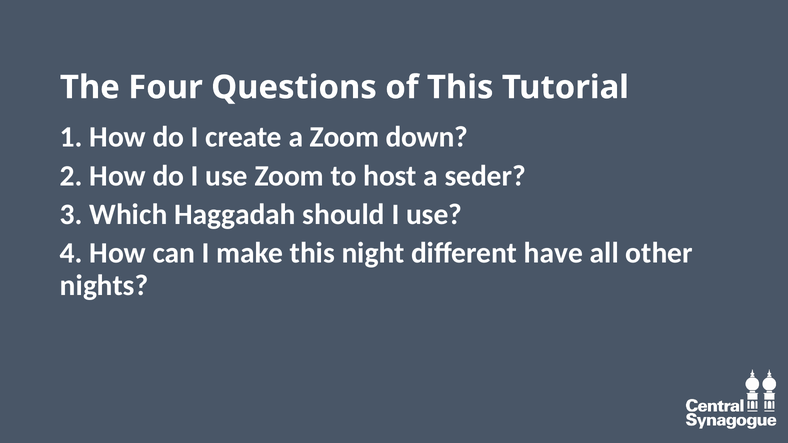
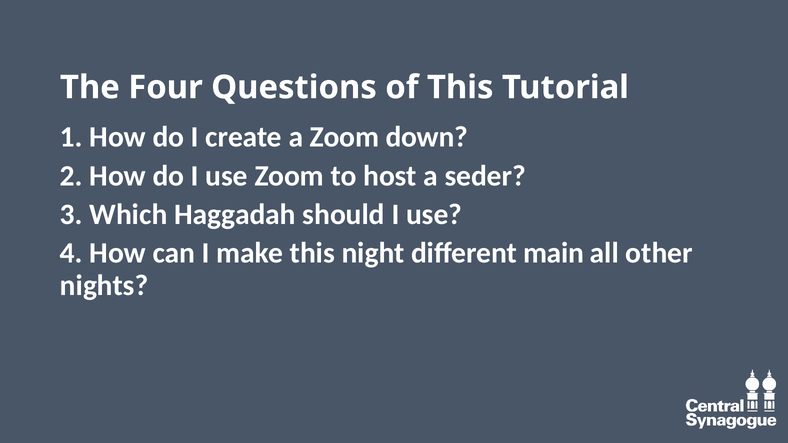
have: have -> main (554, 253)
